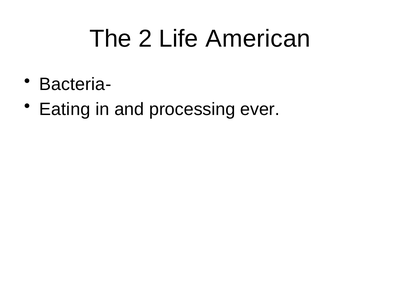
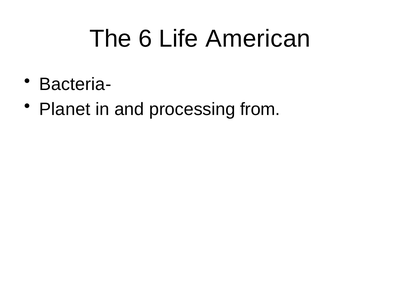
2: 2 -> 6 (145, 39)
Eating: Eating -> Planet (65, 109)
ever: ever -> from (260, 109)
